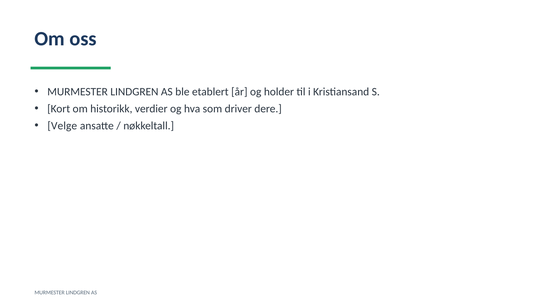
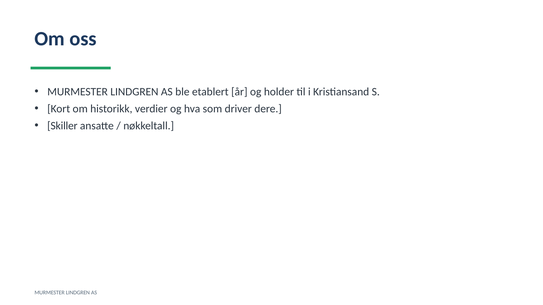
Velge: Velge -> Skiller (62, 126)
